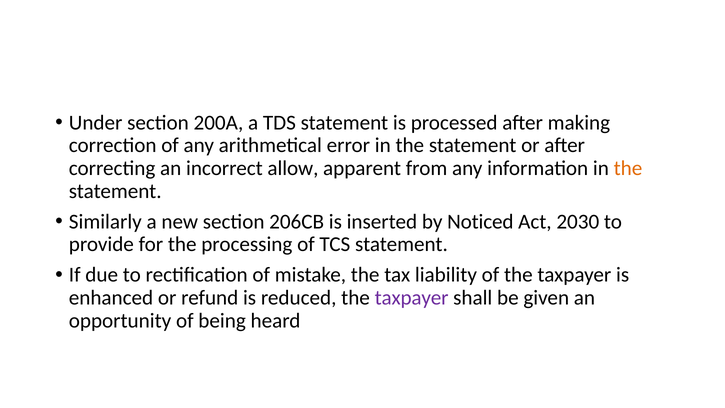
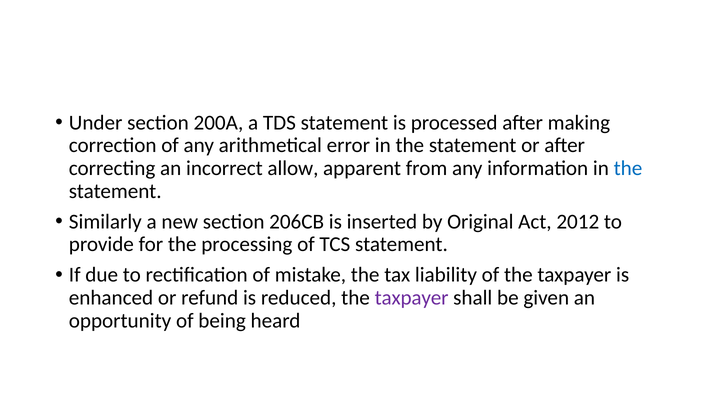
the colour: orange -> blue (628, 168)
Noticed: Noticed -> Original (480, 222)
2030: 2030 -> 2012 (578, 222)
